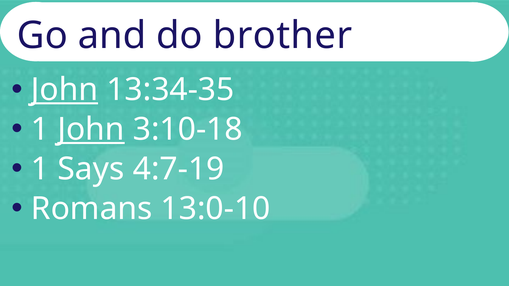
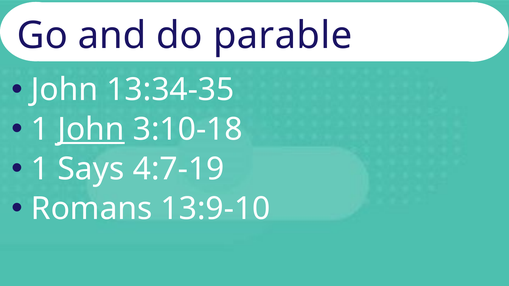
brother: brother -> parable (283, 36)
John underline: present -> none (65, 90)
13:0-10: 13:0-10 -> 13:9-10 (216, 209)
